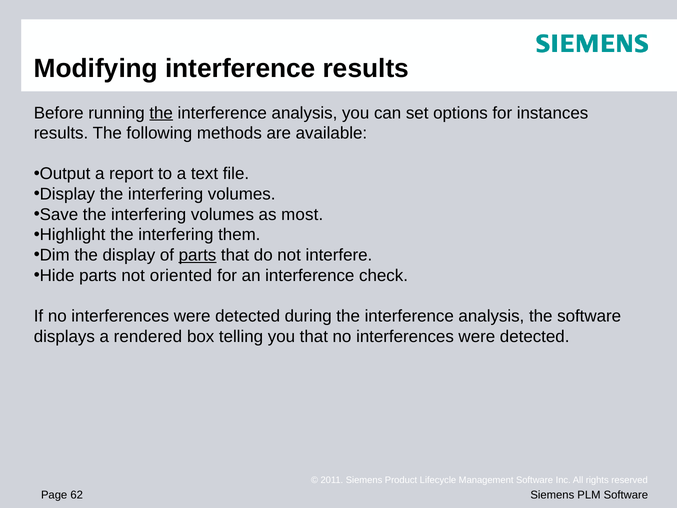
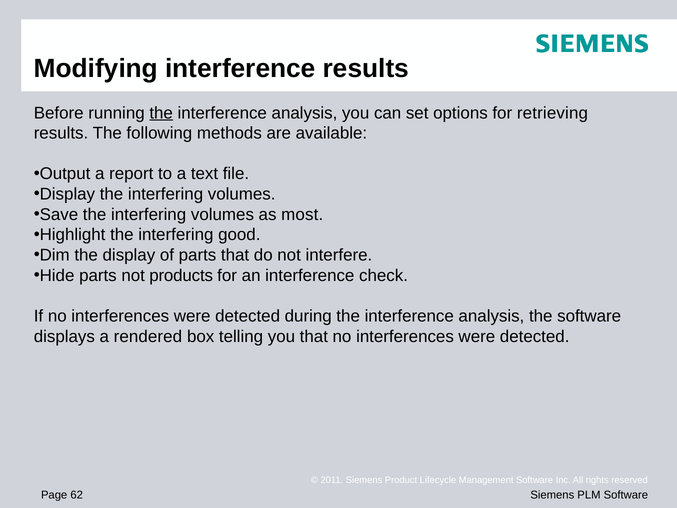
instances: instances -> retrieving (552, 113)
them: them -> good (239, 235)
parts underline: present -> none (197, 255)
oriented: oriented -> products (181, 275)
